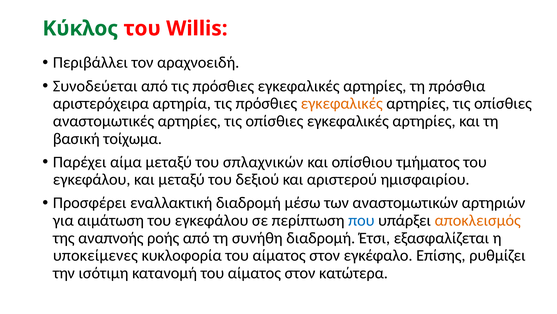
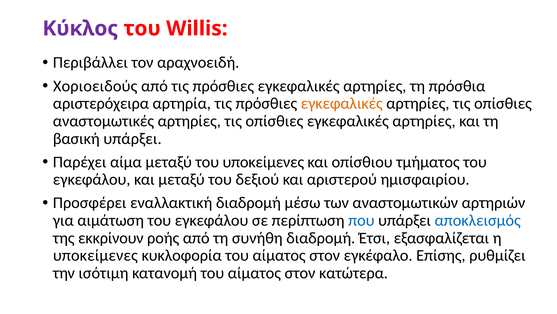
Κύκλος colour: green -> purple (80, 28)
Συνοδεύεται: Συνοδεύεται -> Χοριοειδούς (95, 86)
βασική τοίχωμα: τοίχωμα -> υπάρξει (132, 138)
του σπλαχνικών: σπλαχνικών -> υποκείμενες (263, 162)
αποκλεισμός colour: orange -> blue (478, 220)
αναπνοής: αναπνοής -> εκκρίνουν (111, 238)
